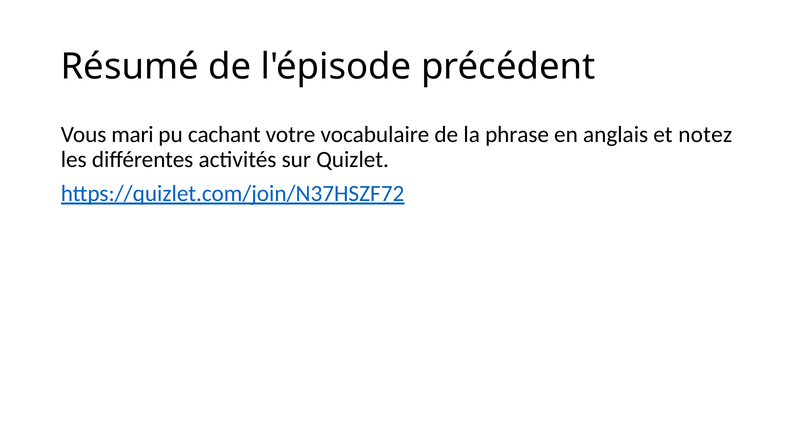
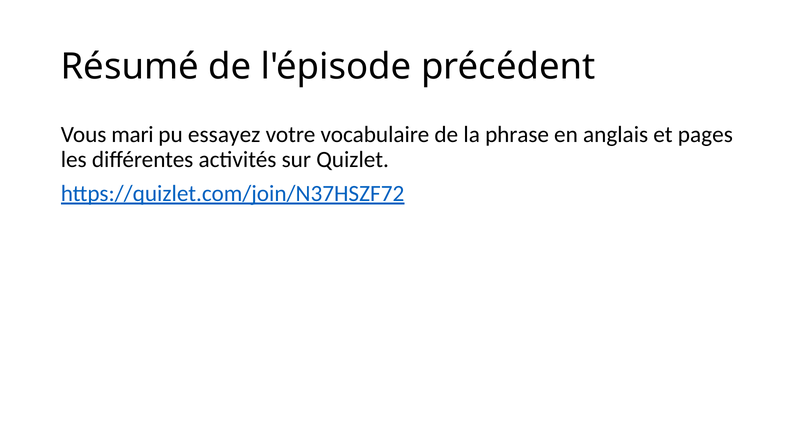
cachant: cachant -> essayez (224, 135)
notez: notez -> pages (705, 135)
